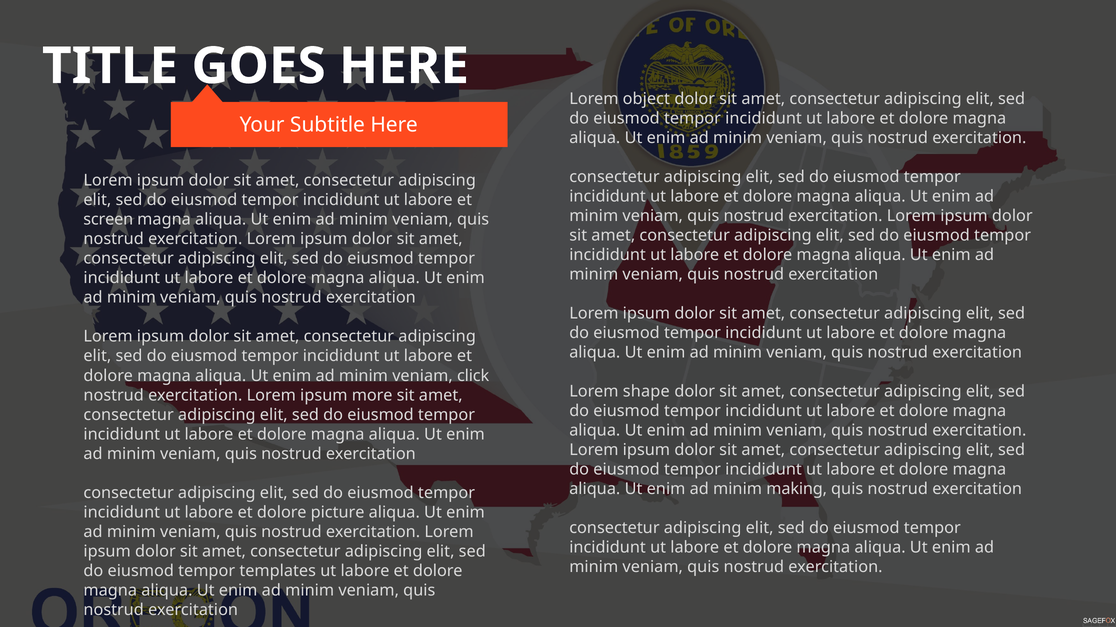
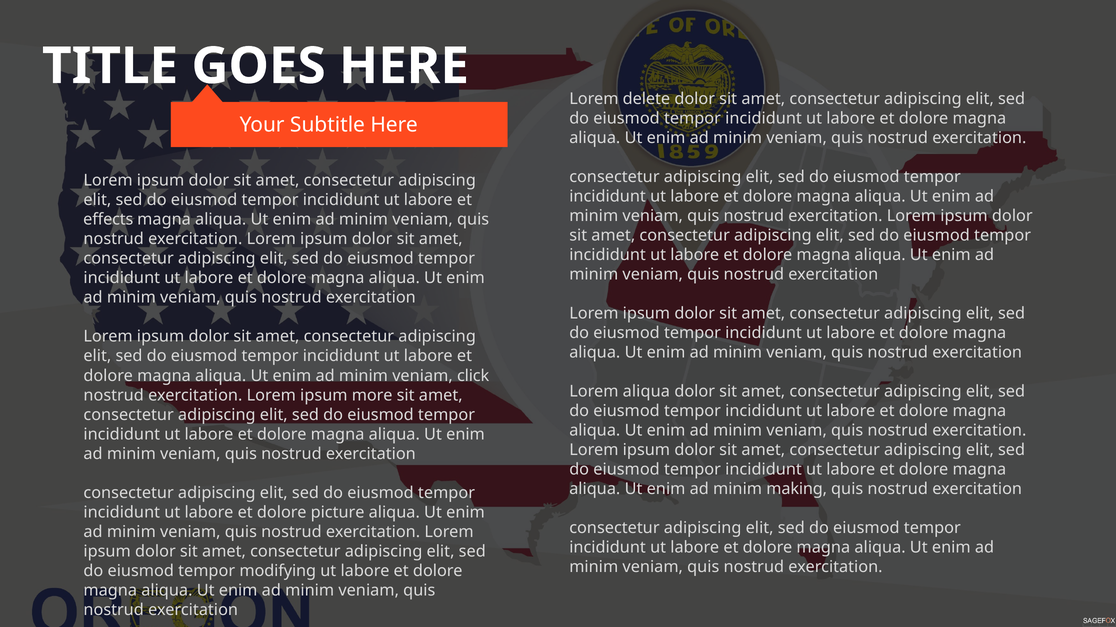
object: object -> delete (646, 99)
screen: screen -> effects (108, 220)
Lorem shape: shape -> aliqua (646, 392)
templates: templates -> modifying (278, 571)
